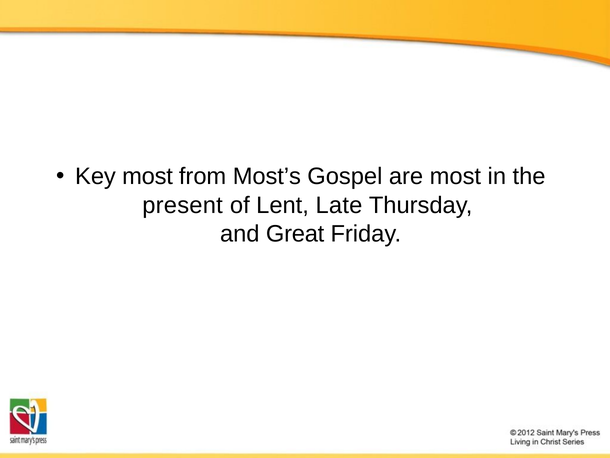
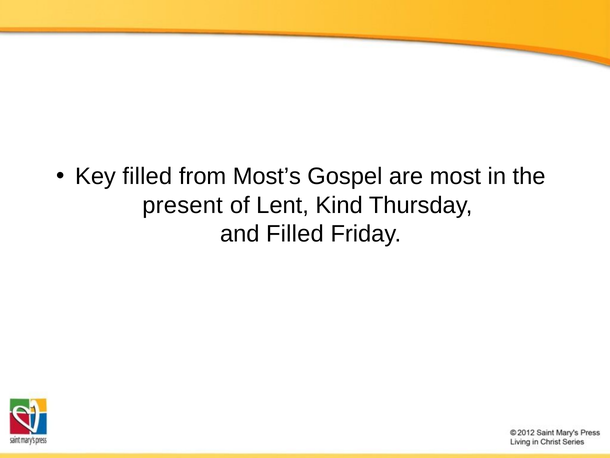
Key most: most -> filled (147, 176)
Late: Late -> Kind (339, 205)
and Great: Great -> Filled (295, 233)
